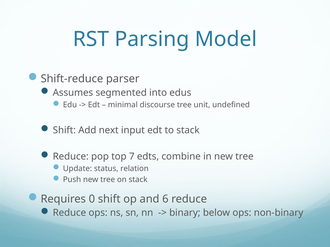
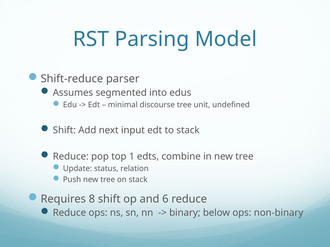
7: 7 -> 1 (132, 157)
0: 0 -> 8 (92, 199)
